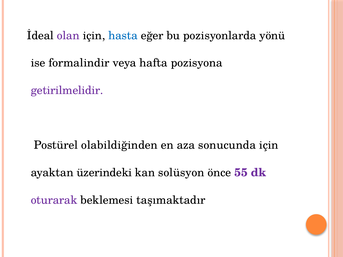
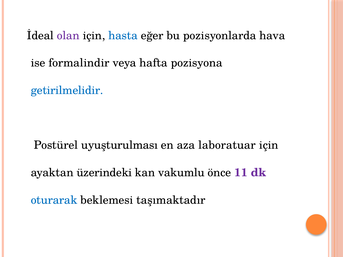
yönü: yönü -> hava (272, 36)
getirilmelidir colour: purple -> blue (67, 90)
olabildiğinden: olabildiğinden -> uyuşturulması (120, 145)
sonucunda: sonucunda -> laboratuar (227, 145)
solüsyon: solüsyon -> vakumlu (181, 173)
55: 55 -> 11 (241, 173)
oturarak colour: purple -> blue (54, 200)
